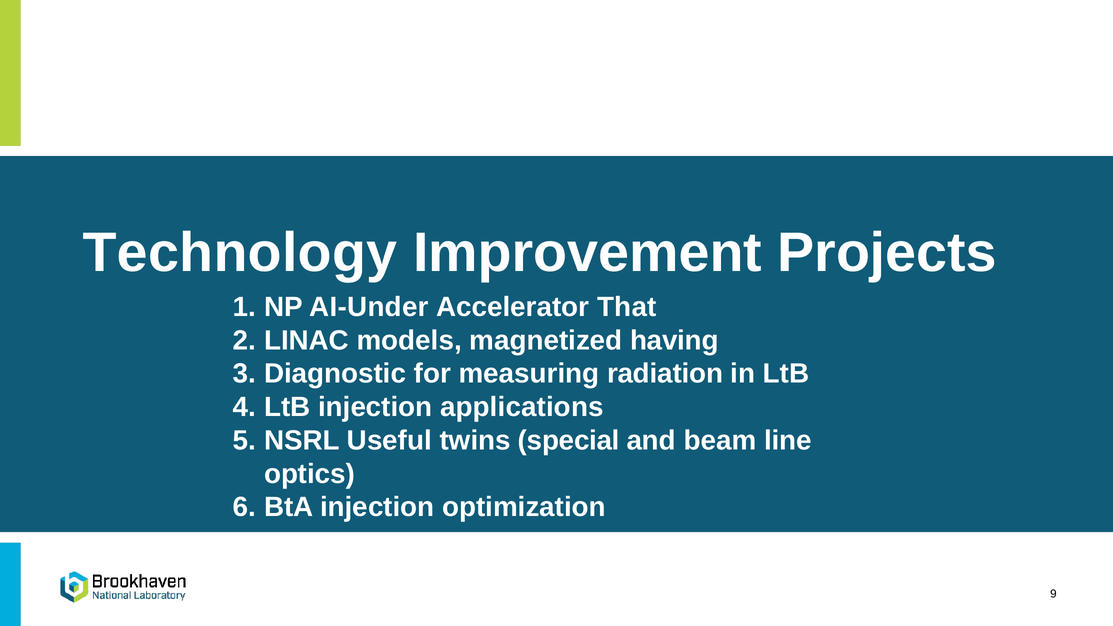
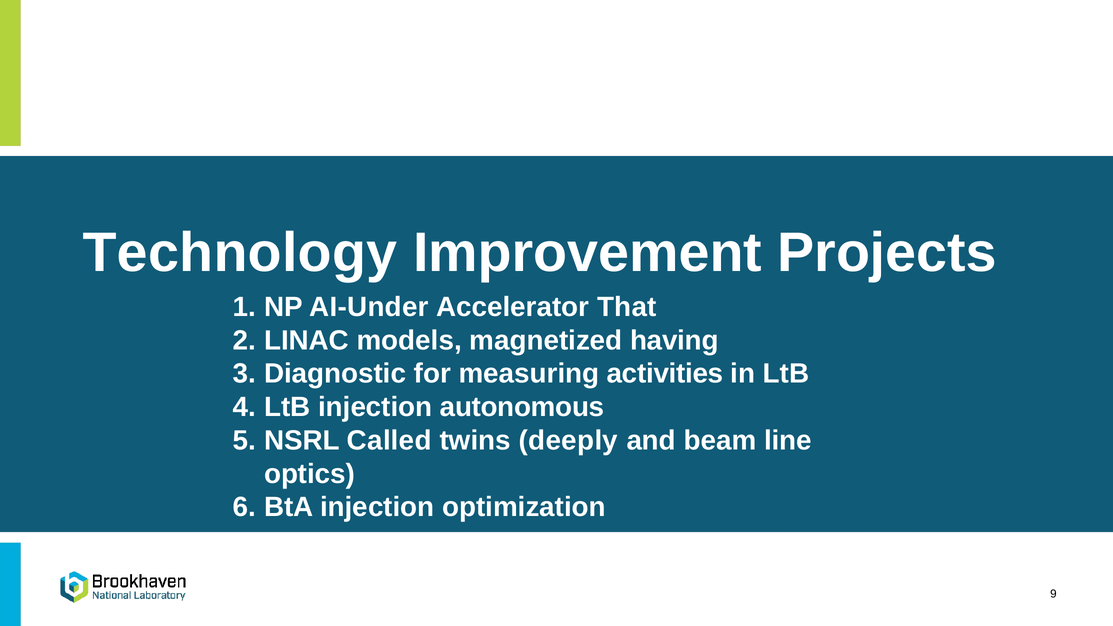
radiation: radiation -> activities (665, 374)
applications: applications -> autonomous (522, 407)
Useful: Useful -> Called (389, 441)
special: special -> deeply (568, 441)
